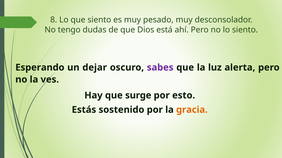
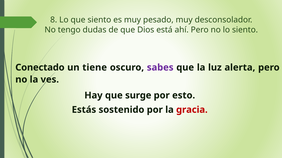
Esperando: Esperando -> Conectado (40, 68)
dejar: dejar -> tiene (95, 68)
gracia colour: orange -> red (192, 110)
